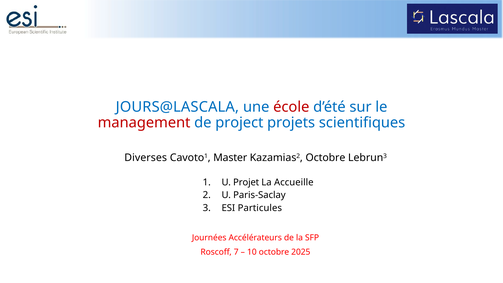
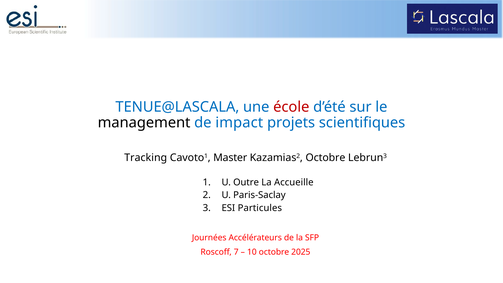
JOURS@LASCALA: JOURS@LASCALA -> TENUE@LASCALA (177, 107)
management colour: red -> black (144, 123)
project: project -> impact (239, 123)
Diverses: Diverses -> Tracking (146, 158)
Projet: Projet -> Outre (246, 182)
